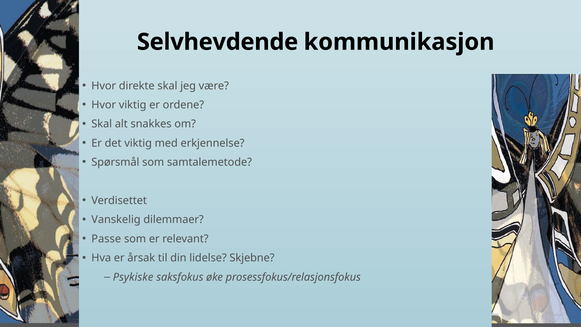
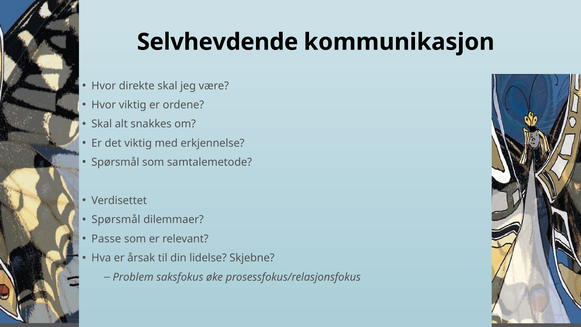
Vanskelig: Vanskelig -> Spørsmål (116, 220)
Psykiske: Psykiske -> Problem (133, 277)
